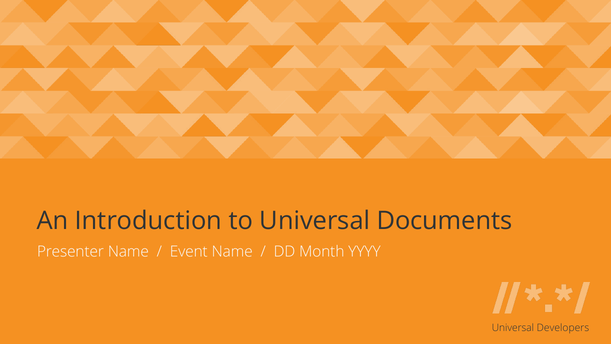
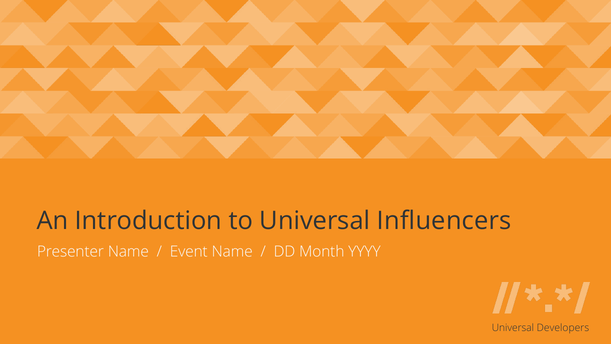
Documents: Documents -> Influencers (444, 221)
